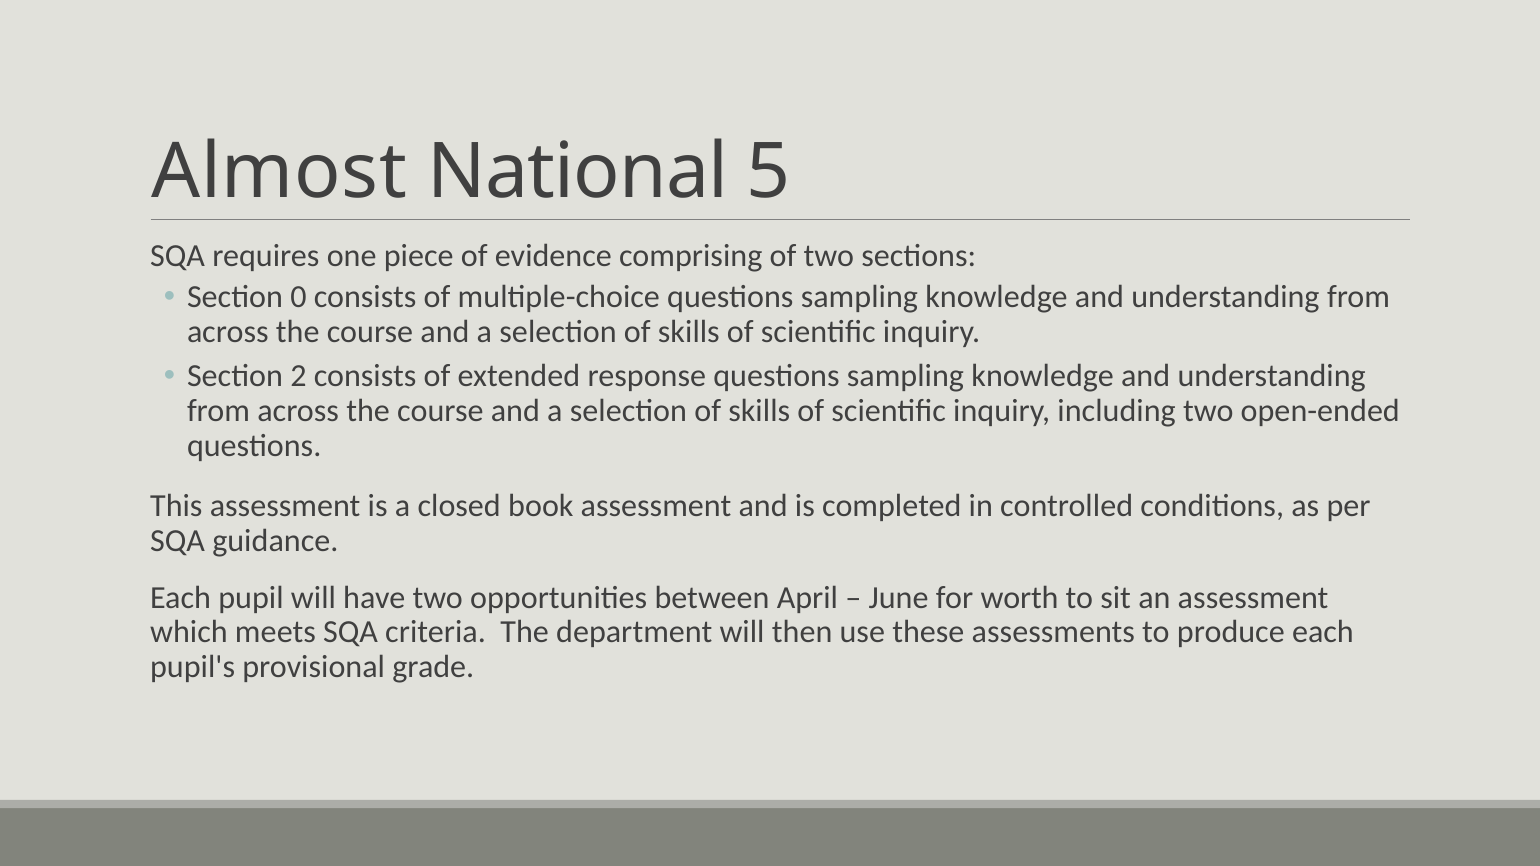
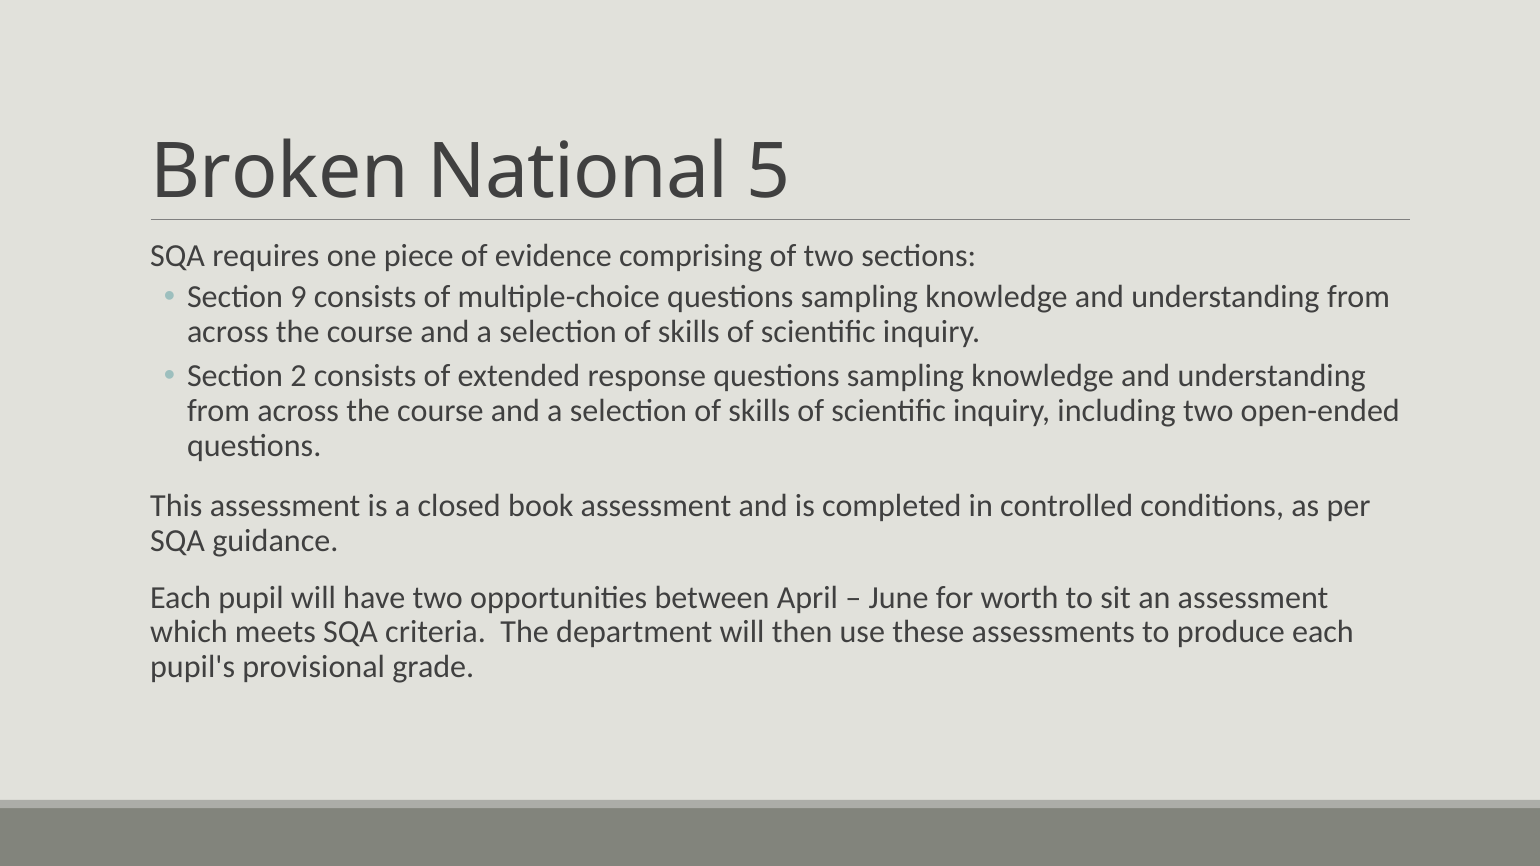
Almost: Almost -> Broken (280, 173)
0: 0 -> 9 (298, 297)
